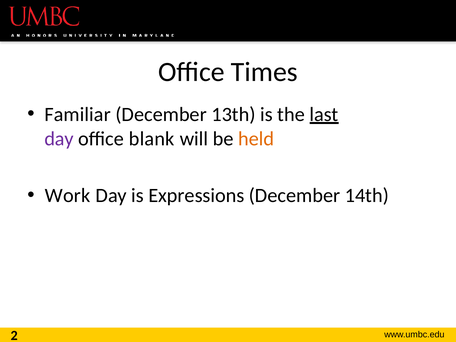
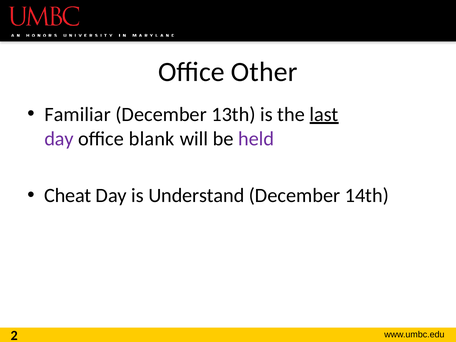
Times: Times -> Other (264, 72)
held colour: orange -> purple (256, 139)
Work: Work -> Cheat (68, 195)
Expressions: Expressions -> Understand (196, 195)
